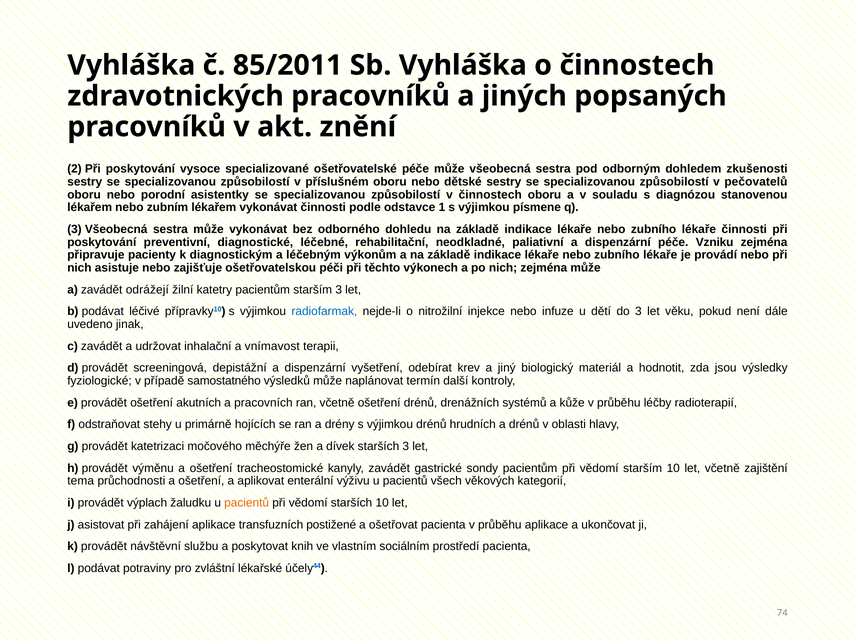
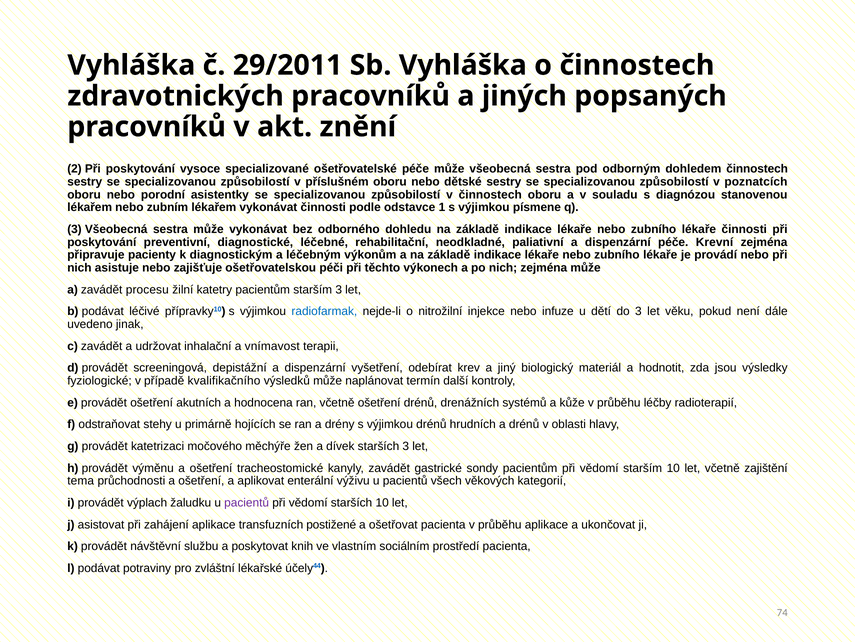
85/2011: 85/2011 -> 29/2011 (288, 65)
dohledem zkušenosti: zkušenosti -> činnostech (757, 169)
pečovatelů: pečovatelů -> poznatcích (756, 182)
Vzniku: Vzniku -> Krevní (715, 242)
odrážejí: odrážejí -> procesu (147, 289)
samostatného: samostatného -> kvalifikačního (224, 380)
pracovních: pracovních -> hodnocena (263, 402)
pacientů colour: orange -> purple (247, 502)
